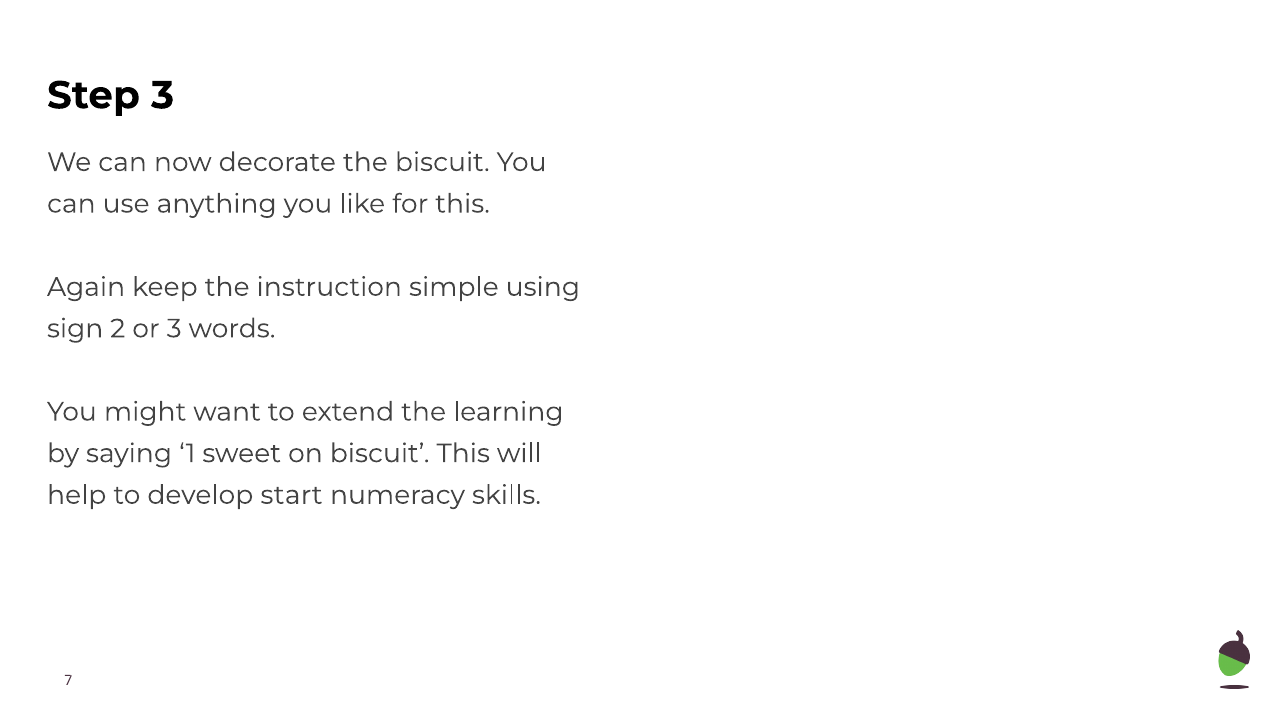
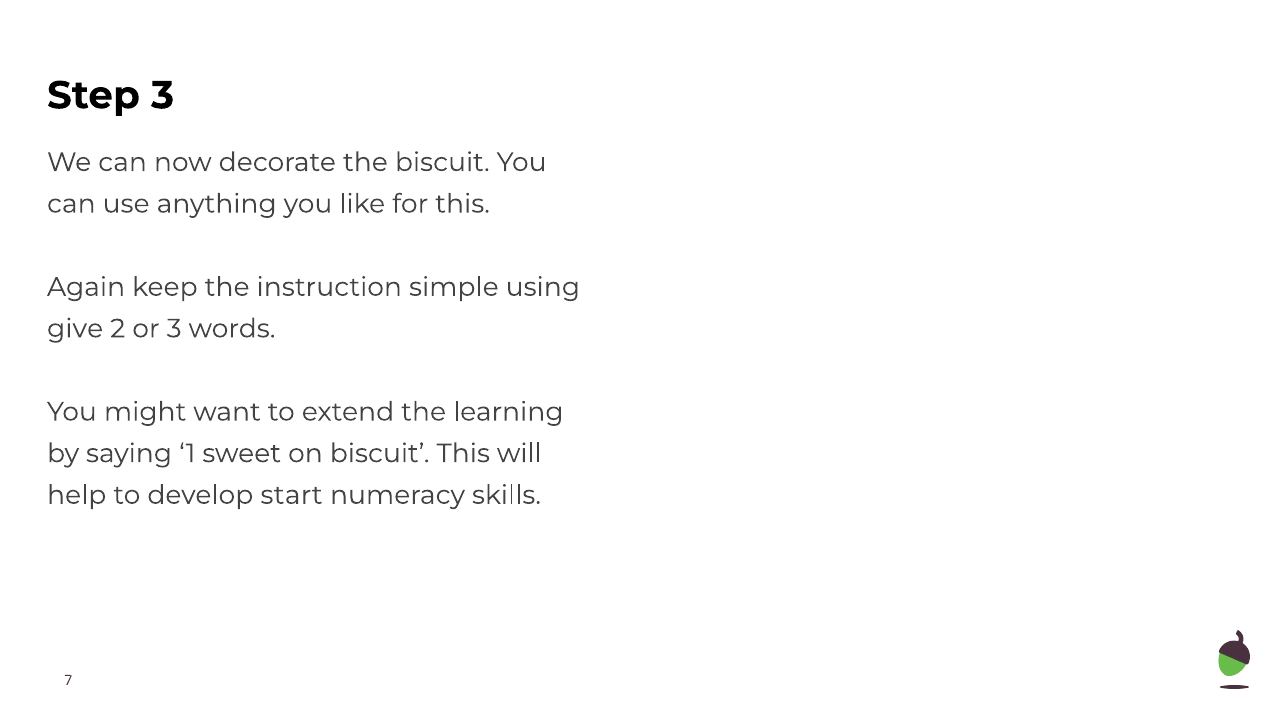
sign: sign -> give (75, 329)
